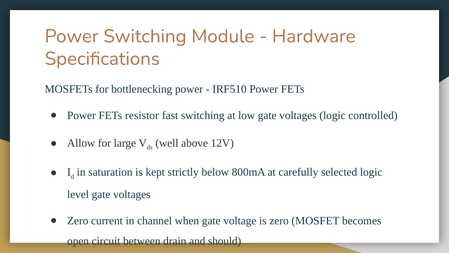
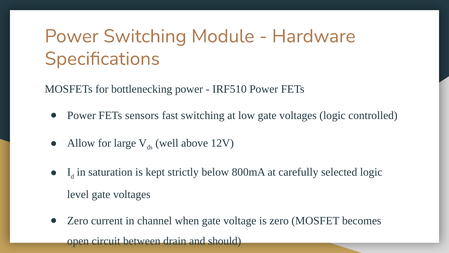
resistor: resistor -> sensors (142, 115)
